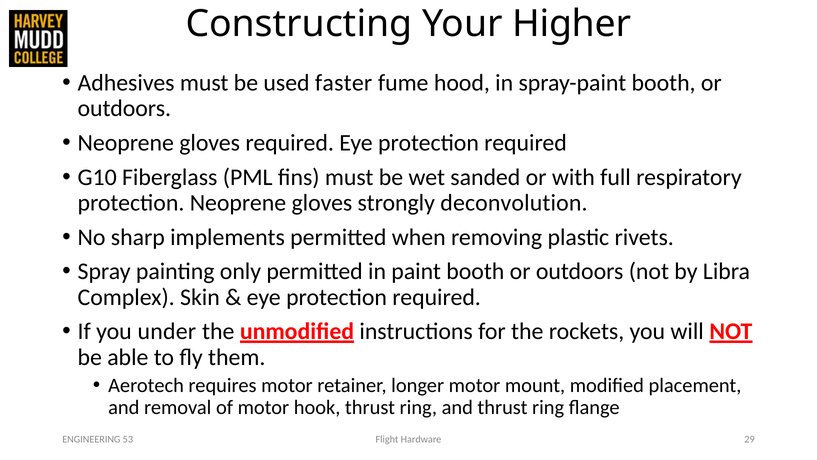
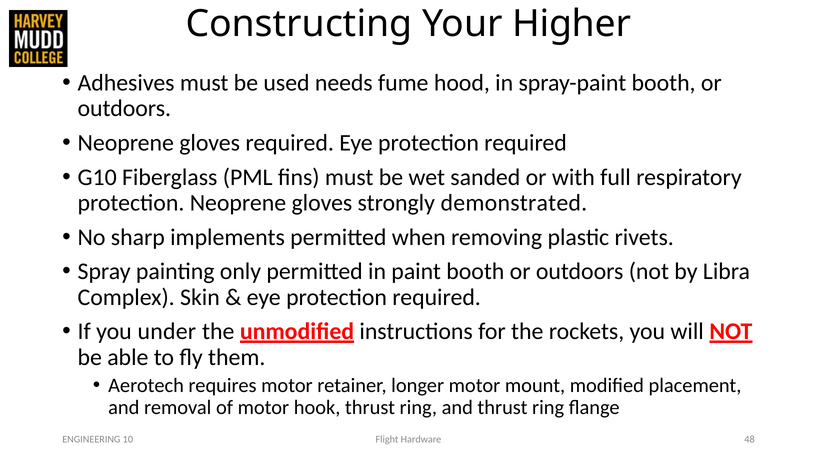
faster: faster -> needs (344, 83)
deconvolution: deconvolution -> demonstrated (514, 203)
53: 53 -> 10 (128, 439)
29: 29 -> 48 (750, 439)
